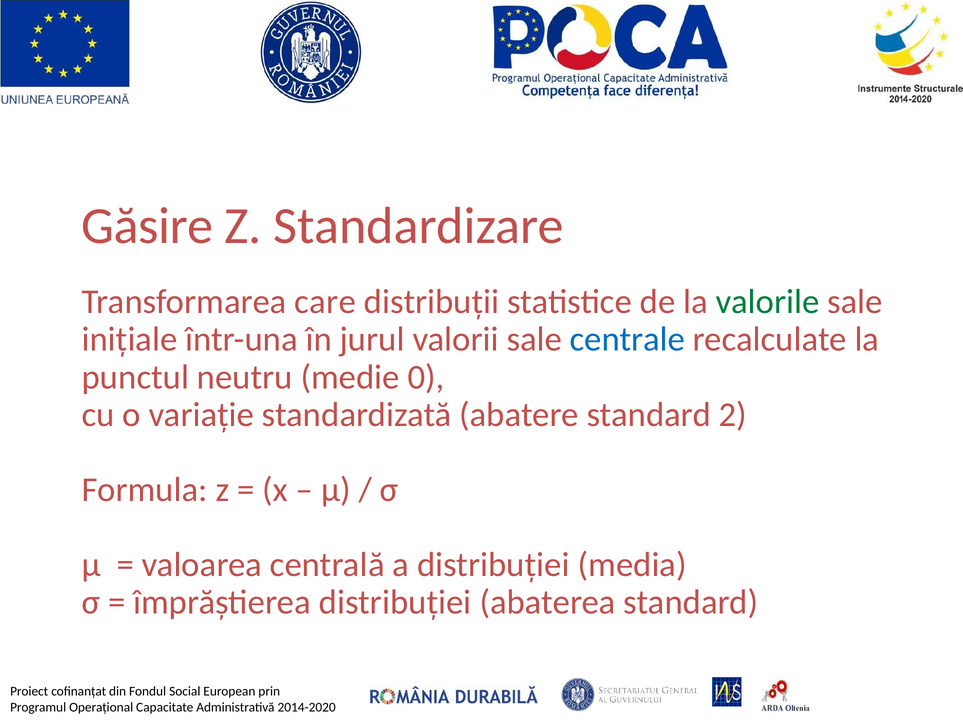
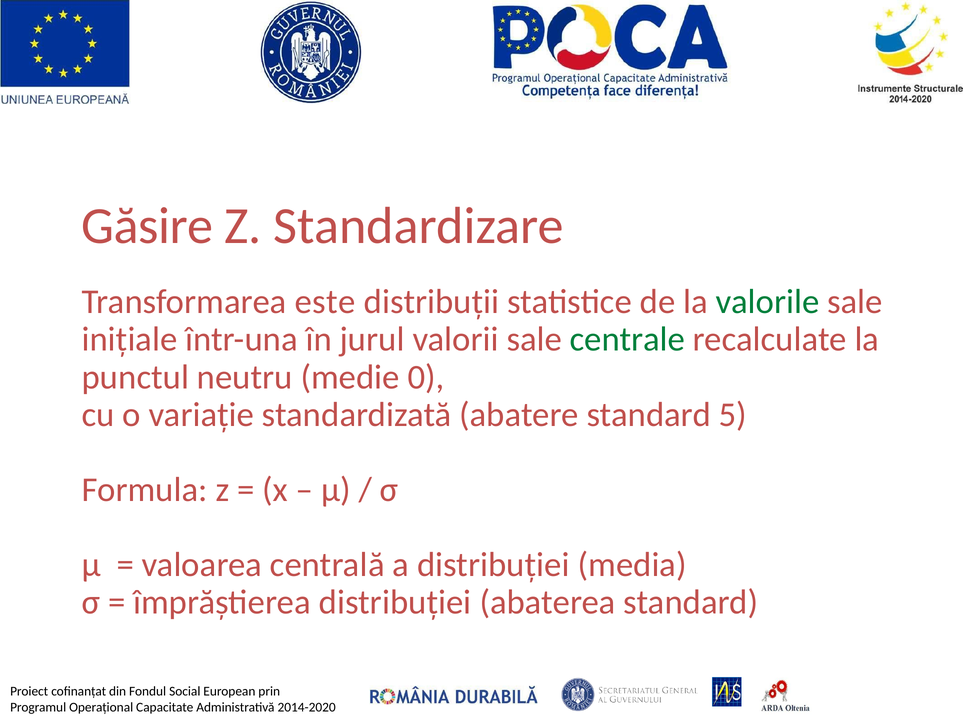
care: care -> este (325, 302)
centrale colour: blue -> green (627, 340)
2: 2 -> 5 (733, 415)
